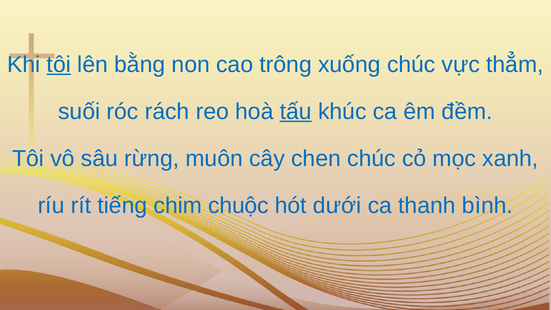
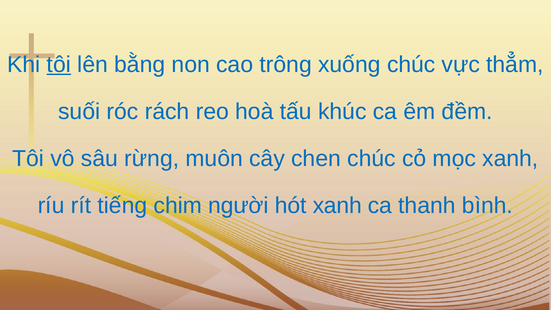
tấu underline: present -> none (296, 112)
chuộc: chuộc -> người (238, 206)
hót dưới: dưới -> xanh (337, 206)
